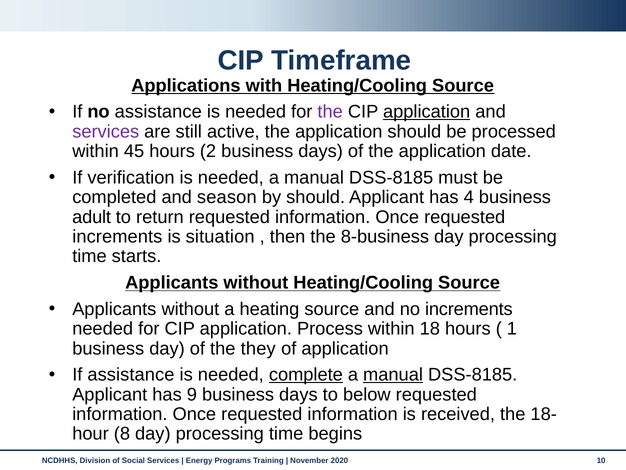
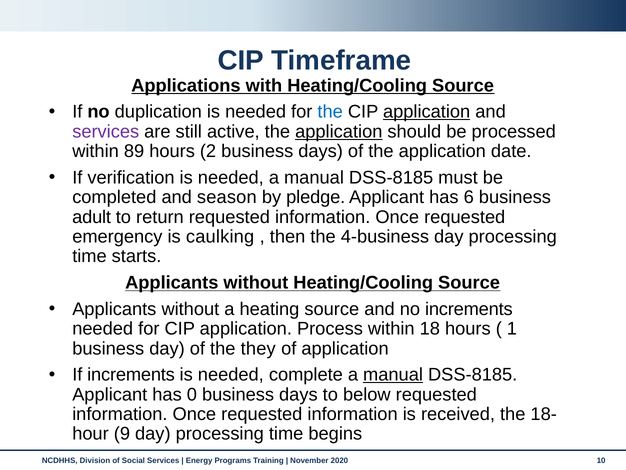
no assistance: assistance -> duplication (158, 112)
the colour: purple -> blue (330, 112)
application underline: none -> present (339, 131)
45: 45 -> 89 (134, 151)
by should: should -> pledge (316, 197)
4: 4 -> 6 (469, 197)
increments: increments -> emergency (117, 236)
situation: situation -> caulking (220, 236)
8-business: 8-business -> 4-business (385, 236)
If assistance: assistance -> increments (131, 374)
complete underline: present -> none (306, 374)
9: 9 -> 0 (192, 394)
8: 8 -> 9 (122, 434)
